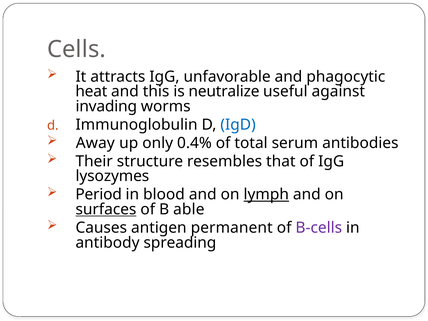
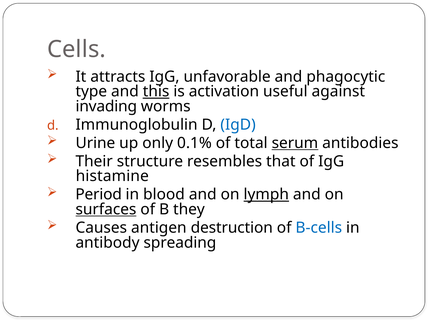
heat: heat -> type (91, 92)
this underline: none -> present (156, 92)
neutralize: neutralize -> activation (224, 92)
Away: Away -> Urine (95, 143)
0.4%: 0.4% -> 0.1% (194, 143)
serum underline: none -> present (295, 143)
lysozymes: lysozymes -> histamine (112, 176)
able: able -> they (189, 209)
permanent: permanent -> destruction (232, 228)
B-cells colour: purple -> blue (319, 228)
